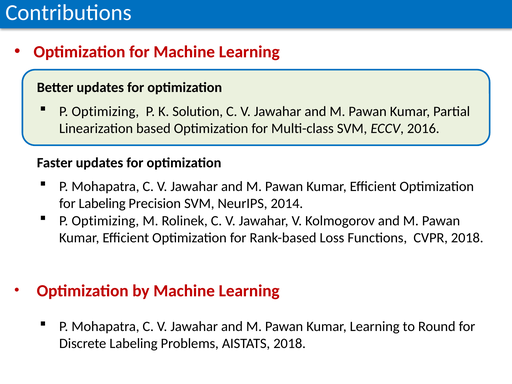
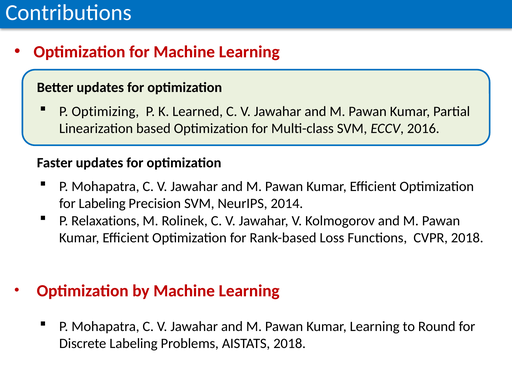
Solution: Solution -> Learned (198, 111)
Optimizing: Optimizing -> Relaxations (105, 221)
